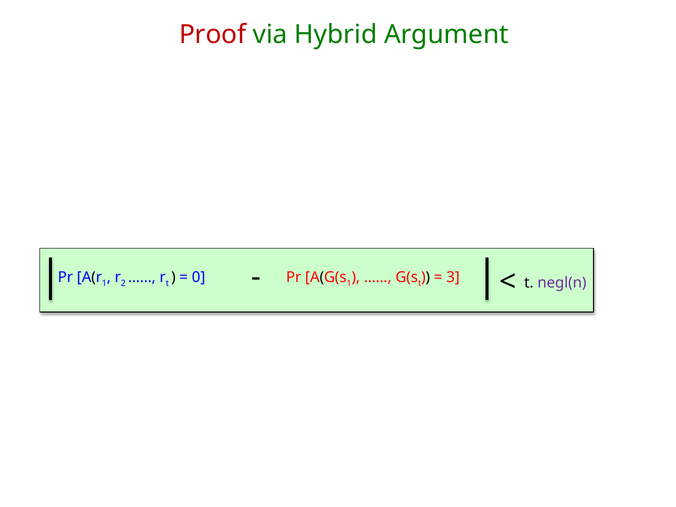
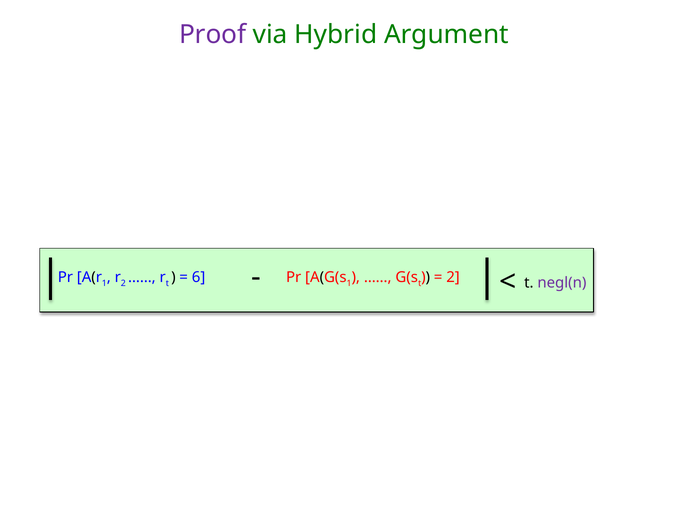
Proof colour: red -> purple (213, 34)
0: 0 -> 6 (199, 278)
3: 3 -> 2 (453, 278)
